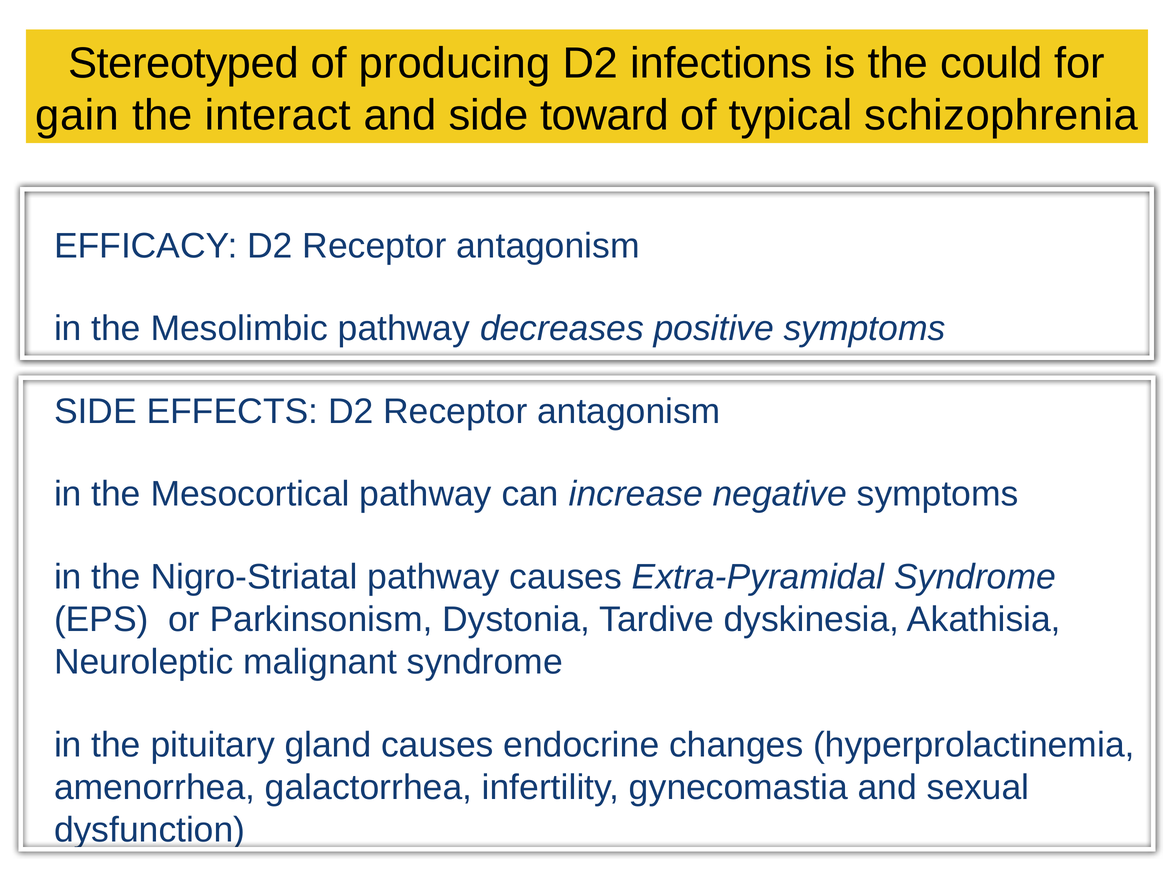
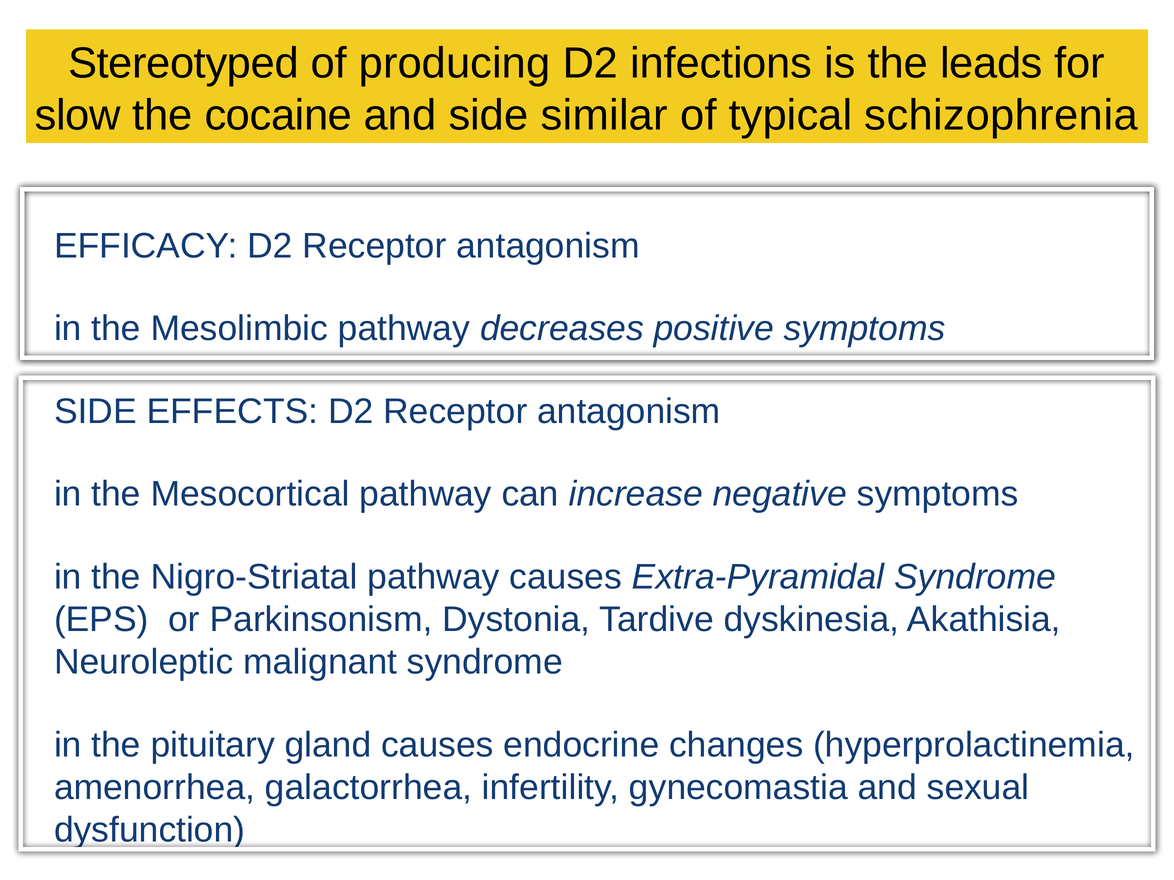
could: could -> leads (991, 63)
gain: gain -> slow (78, 115)
interact: interact -> cocaine (278, 115)
toward: toward -> similar (604, 115)
